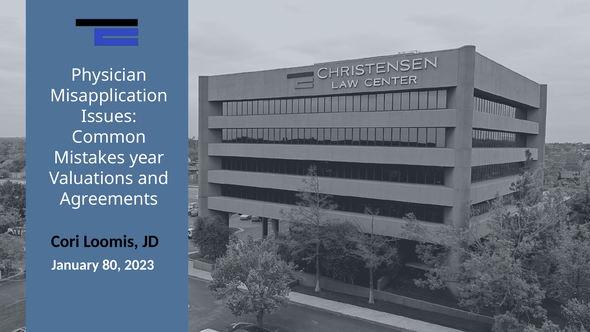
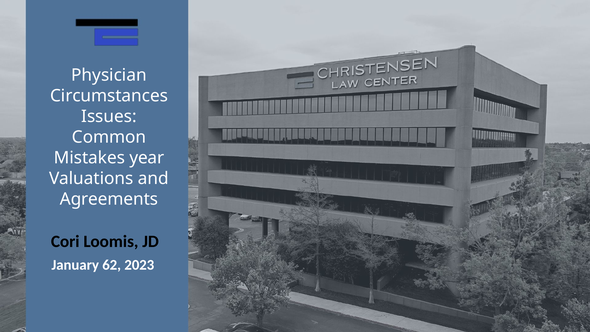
Misapplication: Misapplication -> Circumstances (109, 96)
80: 80 -> 62 (112, 265)
